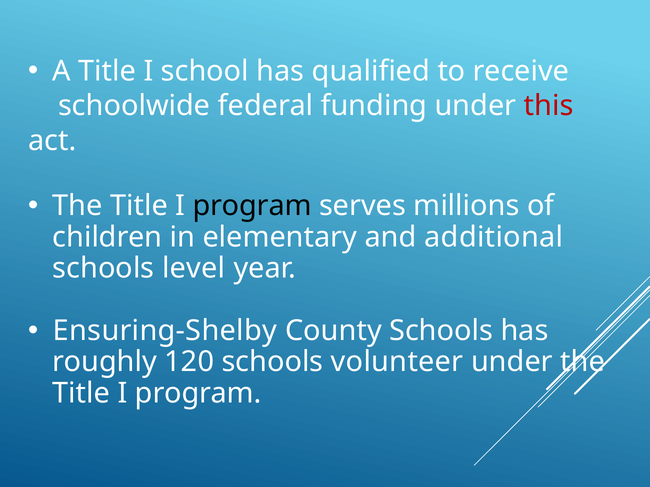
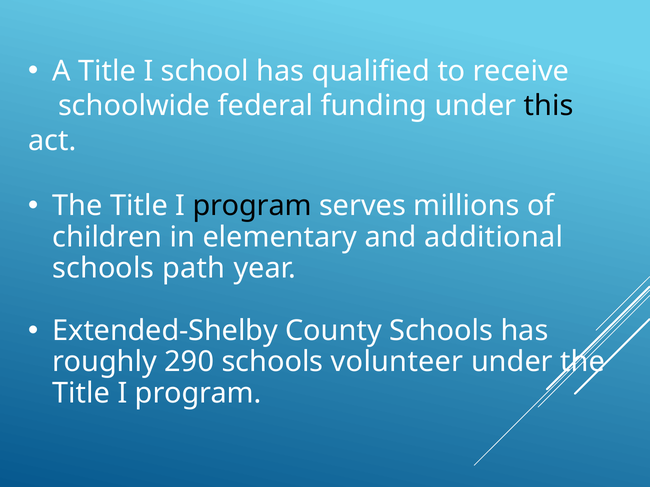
this colour: red -> black (549, 106)
level: level -> path (194, 269)
Ensuring-Shelby: Ensuring-Shelby -> Extended-Shelby (165, 331)
120: 120 -> 290 (189, 362)
